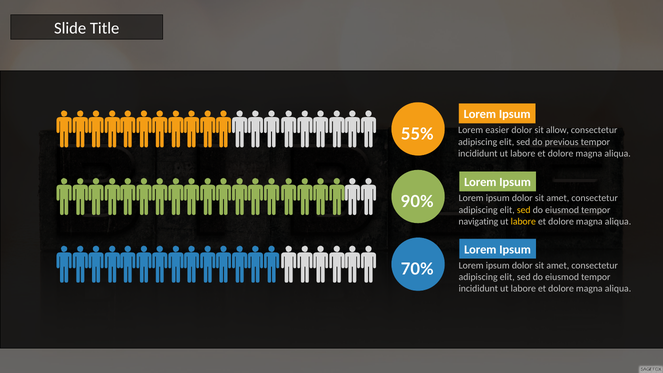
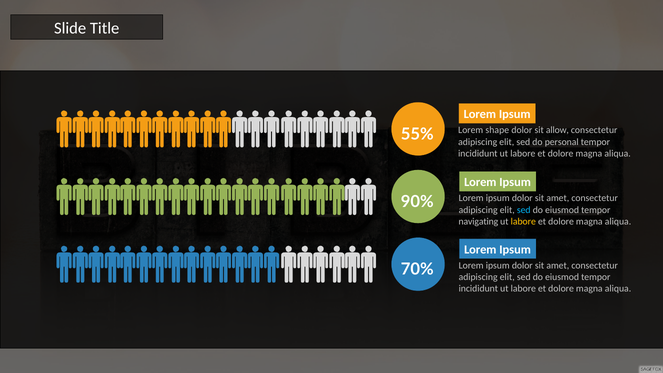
easier: easier -> shape (497, 130)
previous: previous -> personal (562, 142)
sed colour: yellow -> light blue (524, 210)
